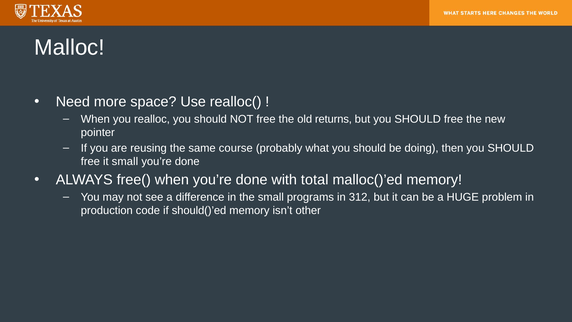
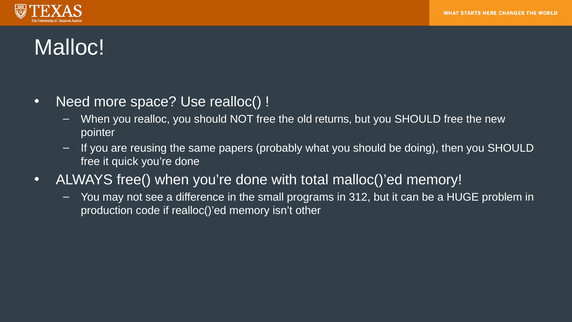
course: course -> papers (236, 148)
it small: small -> quick (125, 161)
should()’ed: should()’ed -> realloc()’ed (199, 210)
